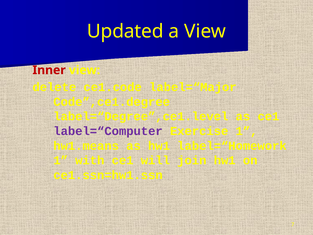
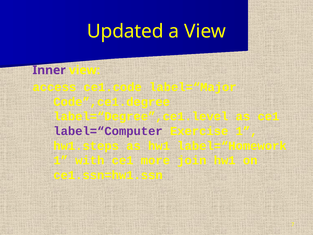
Inner colour: red -> purple (49, 70)
delete: delete -> access (54, 87)
hw1.means: hw1.means -> hw1.steps (86, 146)
will: will -> more (155, 160)
